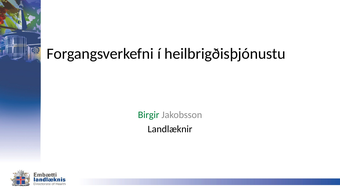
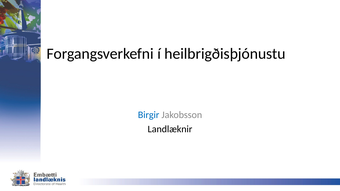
Birgir colour: green -> blue (149, 115)
